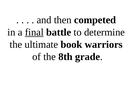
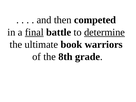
determine underline: none -> present (104, 32)
